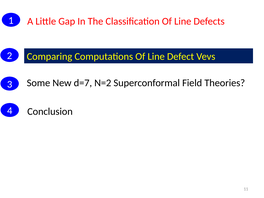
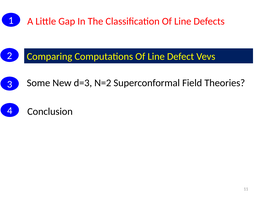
d=7: d=7 -> d=3 (83, 83)
